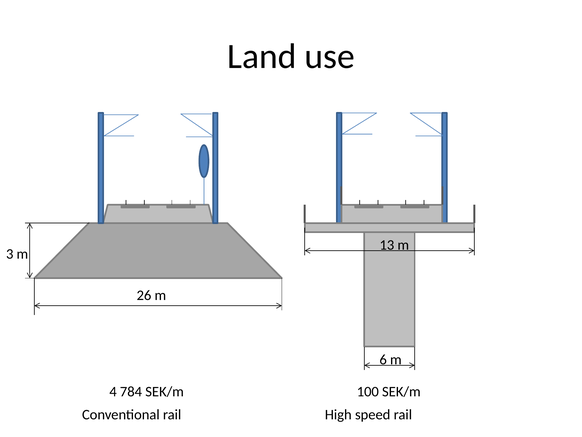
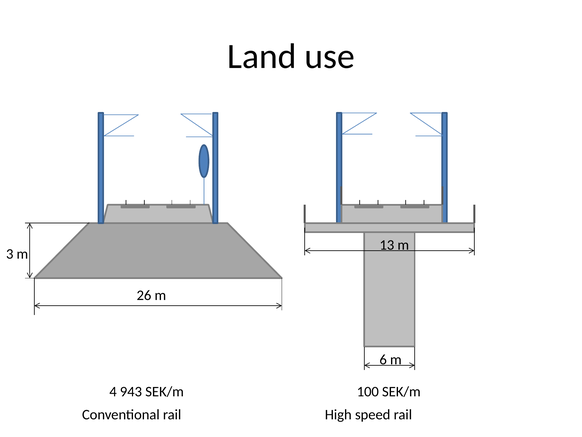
784: 784 -> 943 (131, 391)
